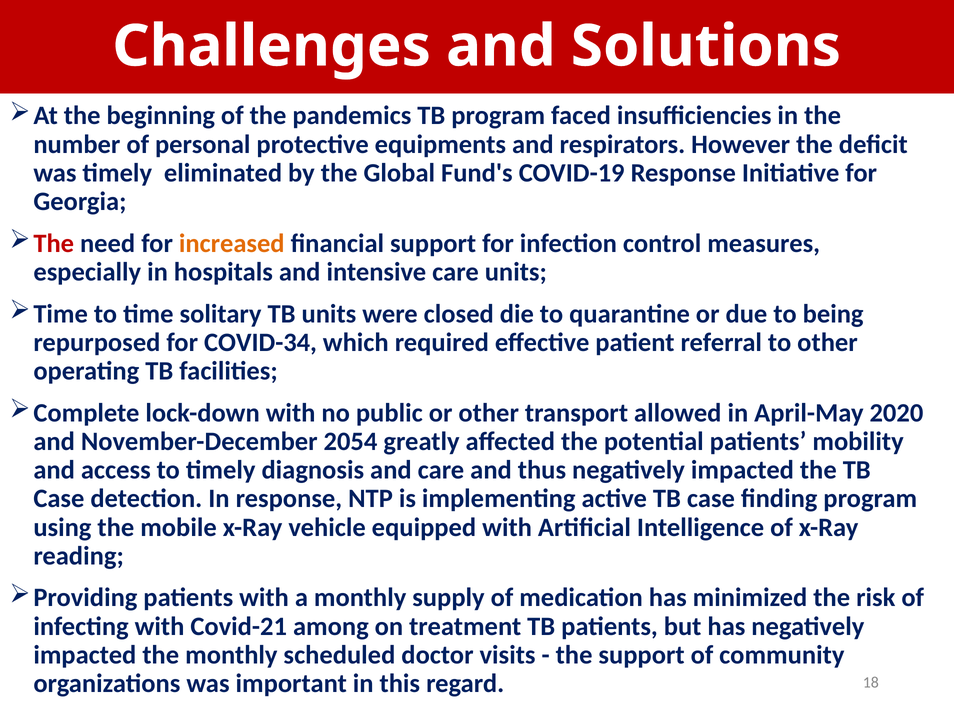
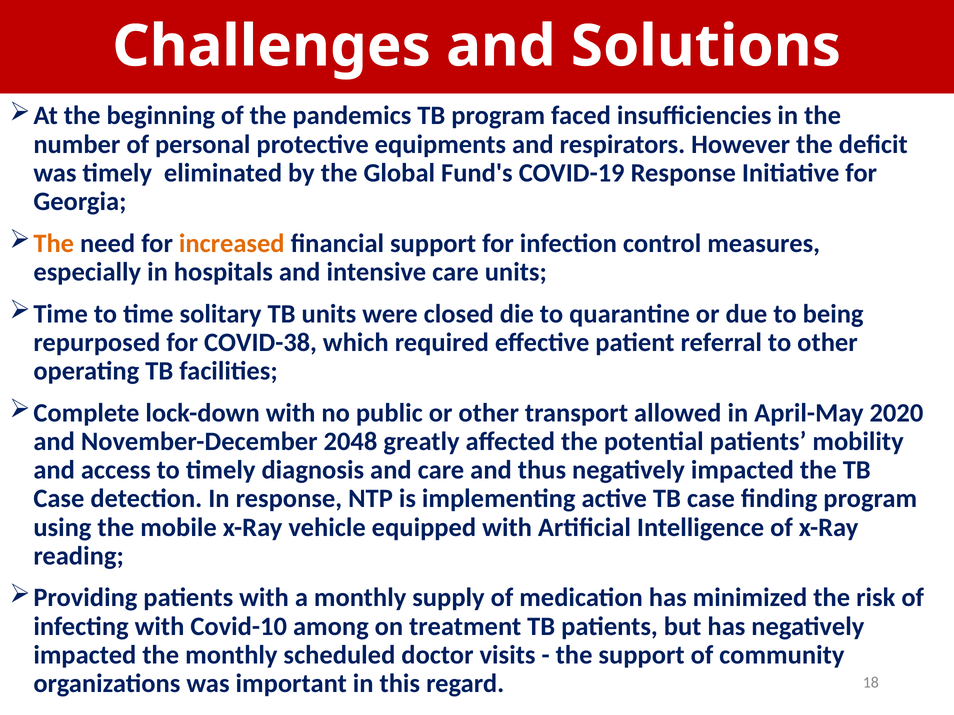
The colour: red -> orange (54, 244)
COVID-34: COVID-34 -> COVID-38 (261, 343)
2054: 2054 -> 2048 (350, 442)
Covid-21: Covid-21 -> Covid-10 (239, 627)
